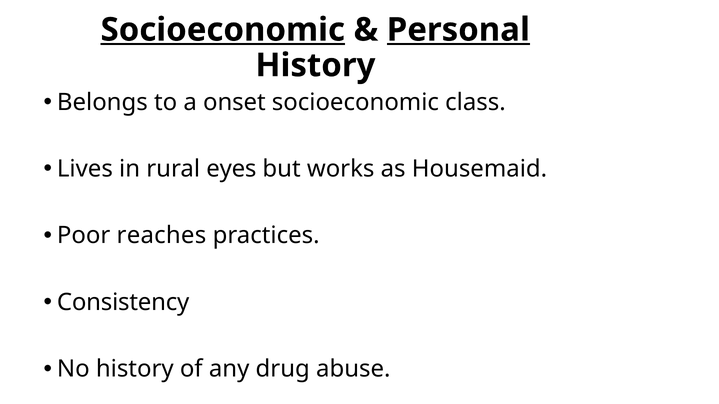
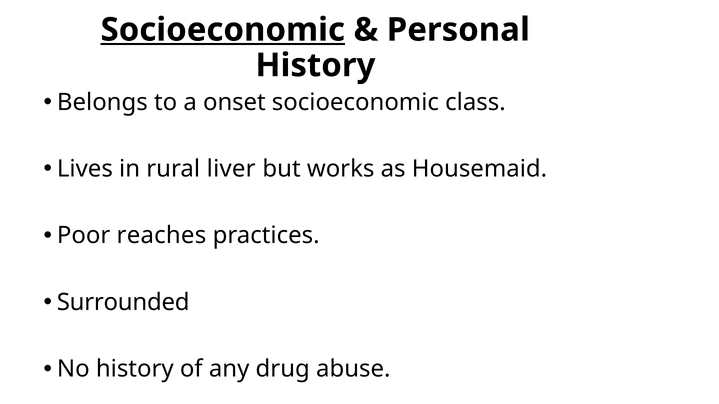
Personal underline: present -> none (458, 30)
eyes: eyes -> liver (231, 169)
Consistency: Consistency -> Surrounded (123, 303)
